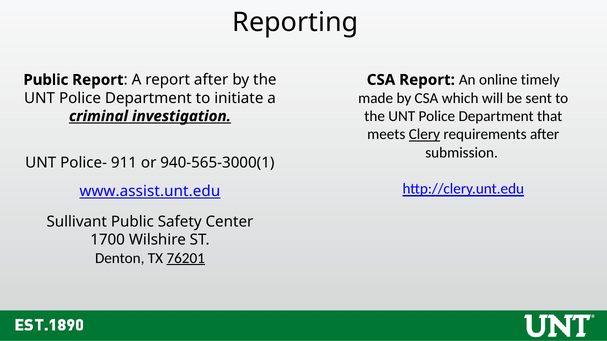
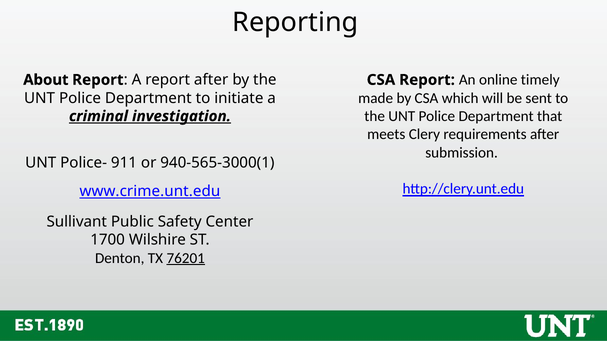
Public: Public -> About (46, 80)
Clery underline: present -> none (424, 135)
www.assist.unt.edu: www.assist.unt.edu -> www.crime.unt.edu (150, 191)
